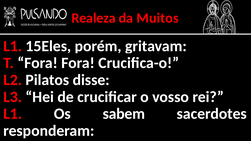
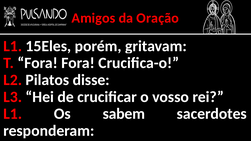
Realeza: Realeza -> Amigos (93, 18)
Muitos: Muitos -> Oração (158, 18)
